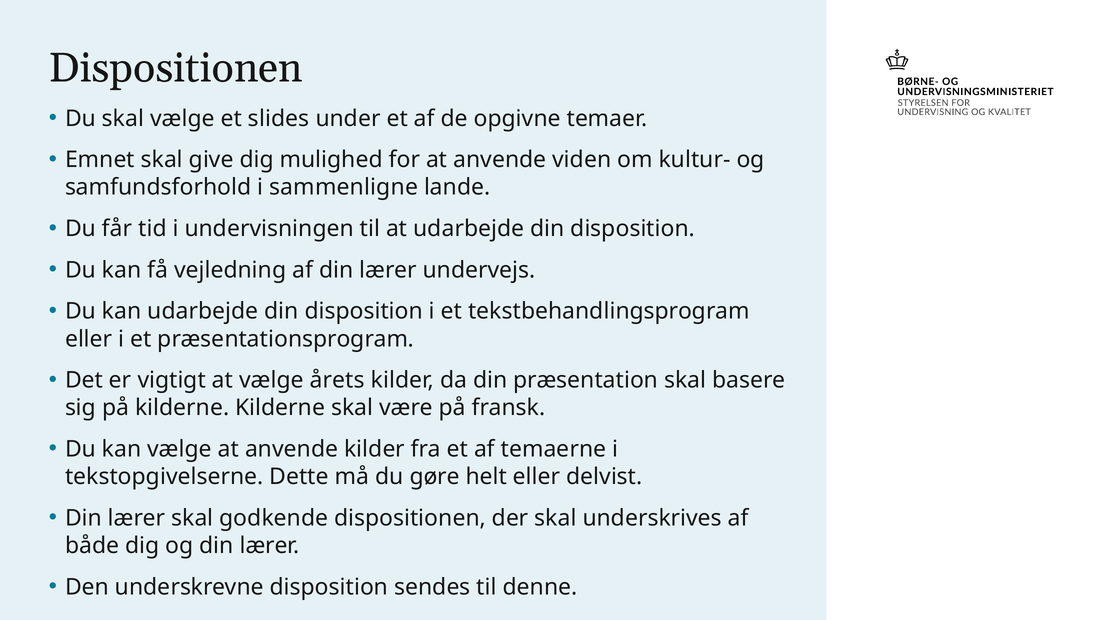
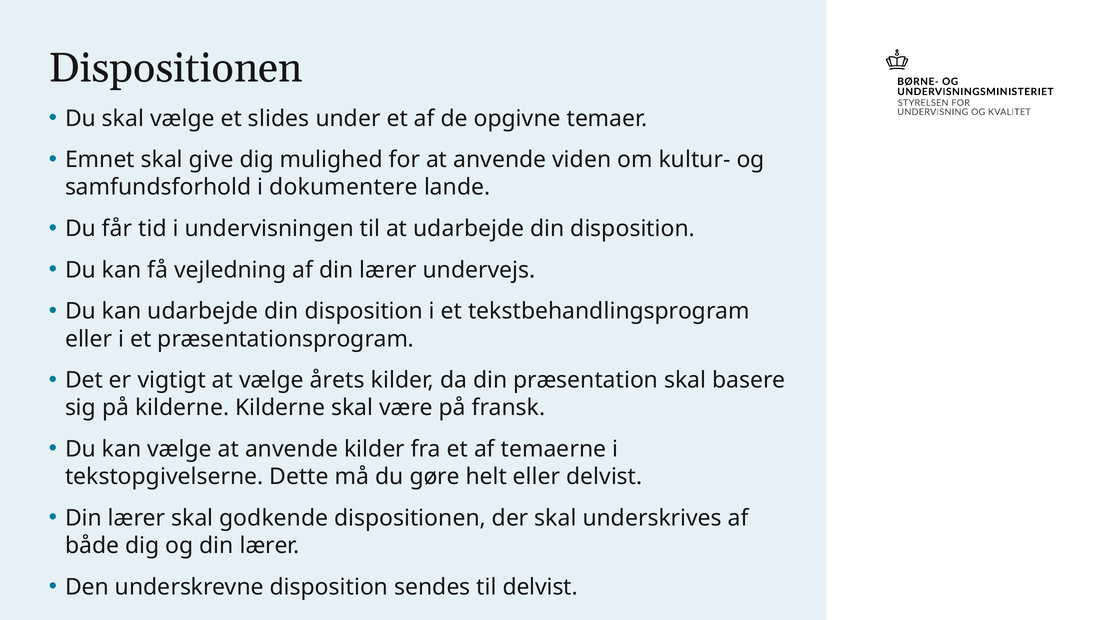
sammenligne: sammenligne -> dokumentere (344, 187)
til denne: denne -> delvist (540, 587)
